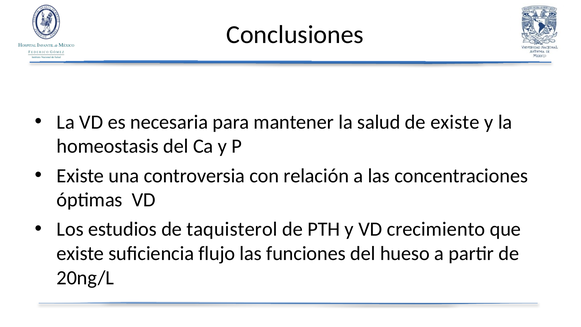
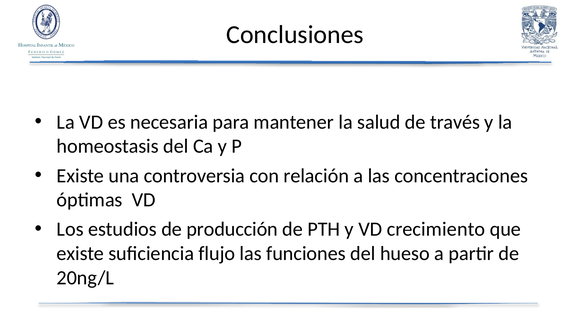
de existe: existe -> través (455, 122)
taquisterol: taquisterol -> producción (232, 229)
